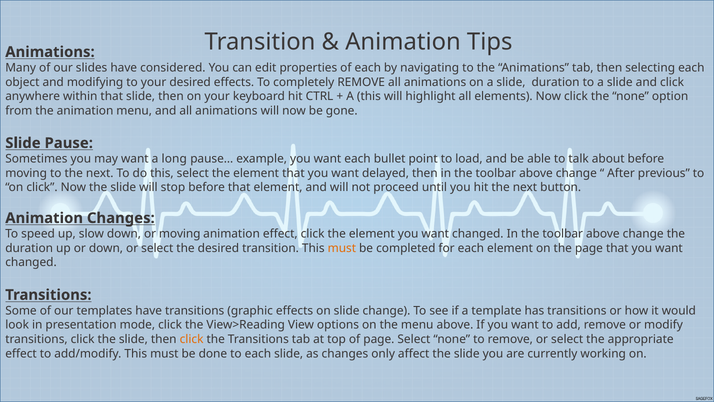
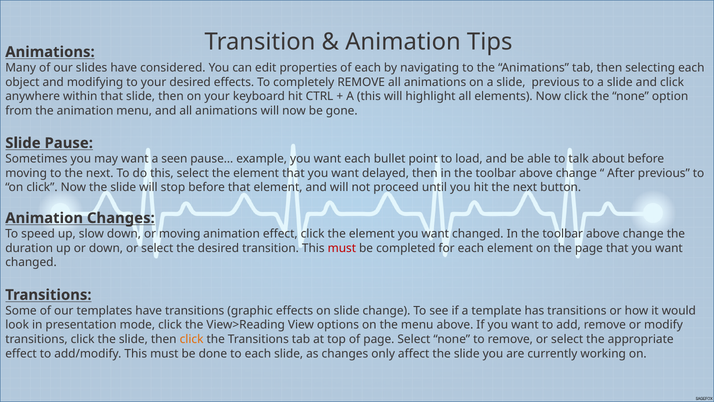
slide duration: duration -> previous (556, 82)
long: long -> seen (174, 159)
must colour: orange -> red (342, 248)
